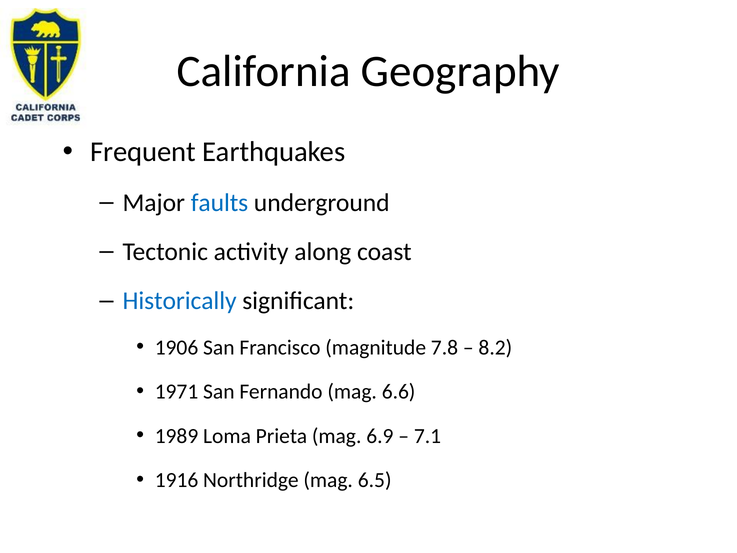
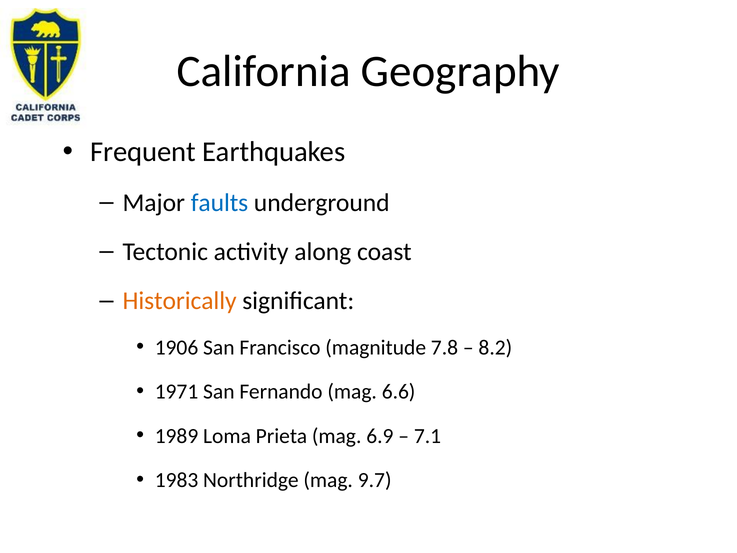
Historically colour: blue -> orange (180, 301)
1916: 1916 -> 1983 (177, 480)
6.5: 6.5 -> 9.7 (375, 480)
